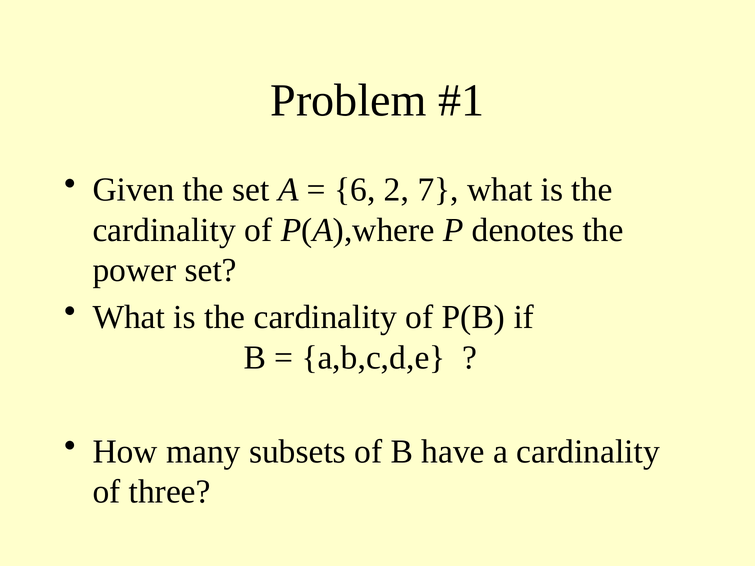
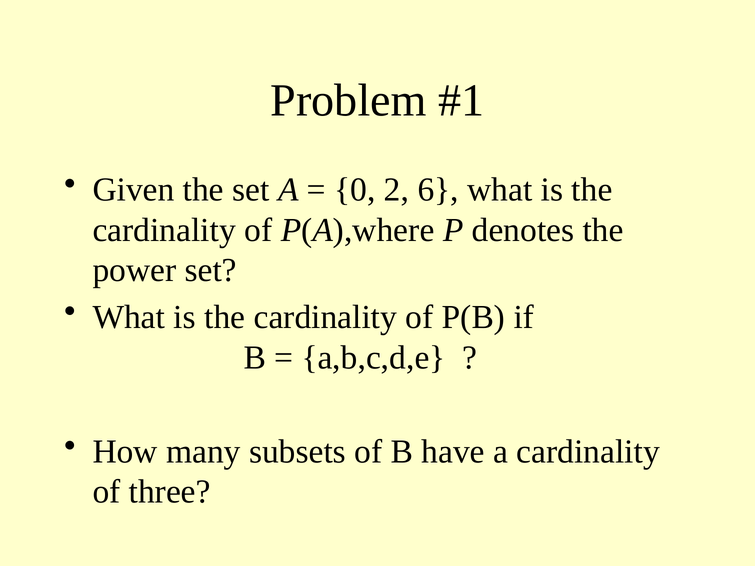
6: 6 -> 0 (355, 190)
7: 7 -> 6 (438, 190)
